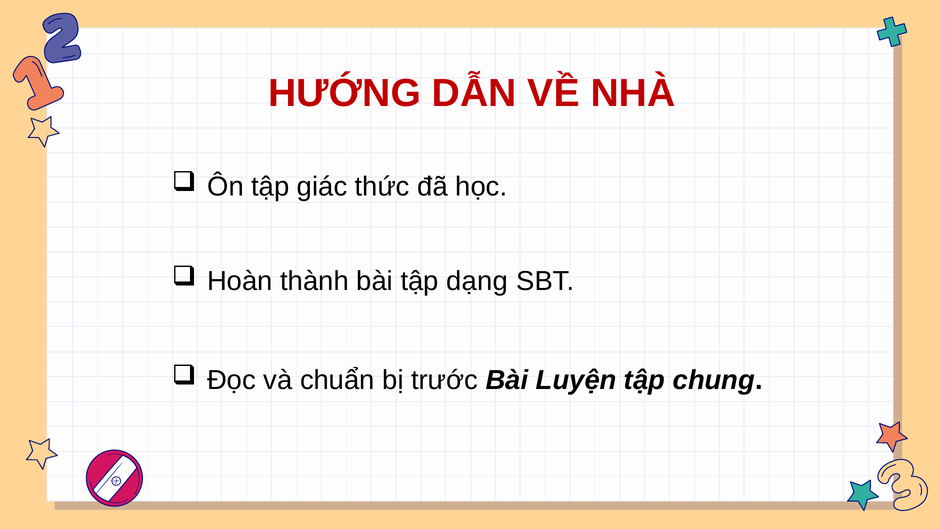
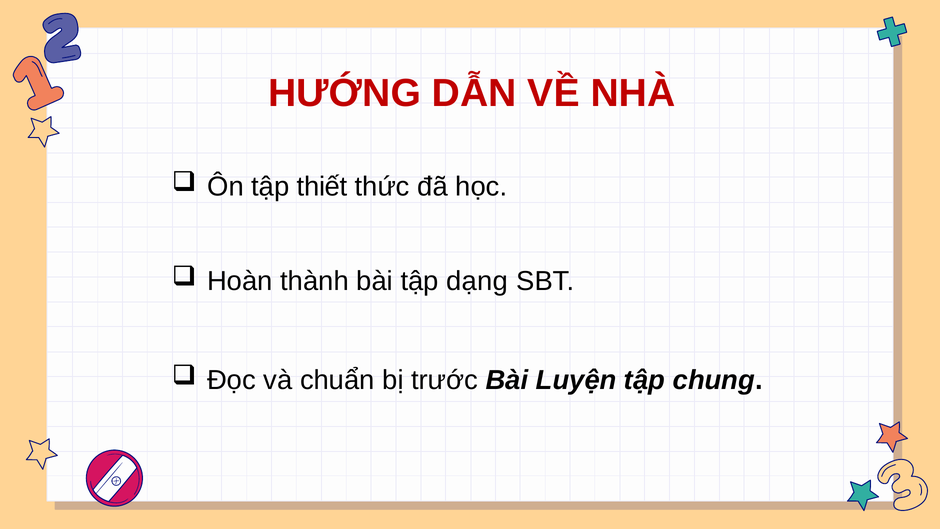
giác: giác -> thiết (322, 186)
